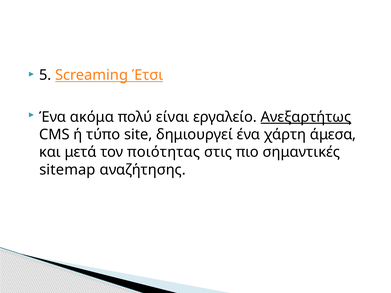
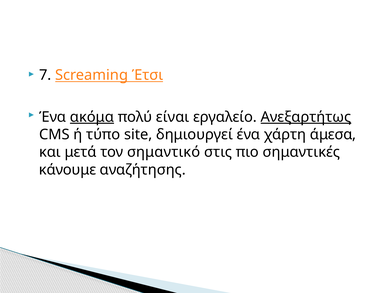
5: 5 -> 7 (45, 75)
ακόμα underline: none -> present (92, 117)
ποιότητας: ποιότητας -> σημαντικό (164, 152)
sitemap: sitemap -> κάνουμε (68, 170)
